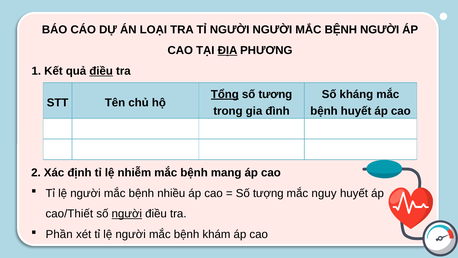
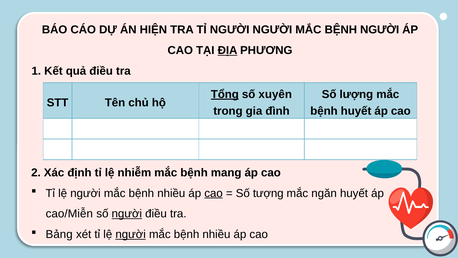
LOẠI: LOẠI -> HIỆN (153, 30)
điều underline: present -> none (101, 71)
tương: tương -> xuyên (275, 94)
kháng: kháng -> lượng (356, 94)
cao underline: none -> present (214, 193)
nguy: nguy -> ngăn (324, 193)
cao/Thiết: cao/Thiết -> cao/Miễn (69, 214)
Phần: Phần -> Bảng (59, 234)
người underline: none -> present (131, 234)
khám: khám -> nhiều (216, 234)
